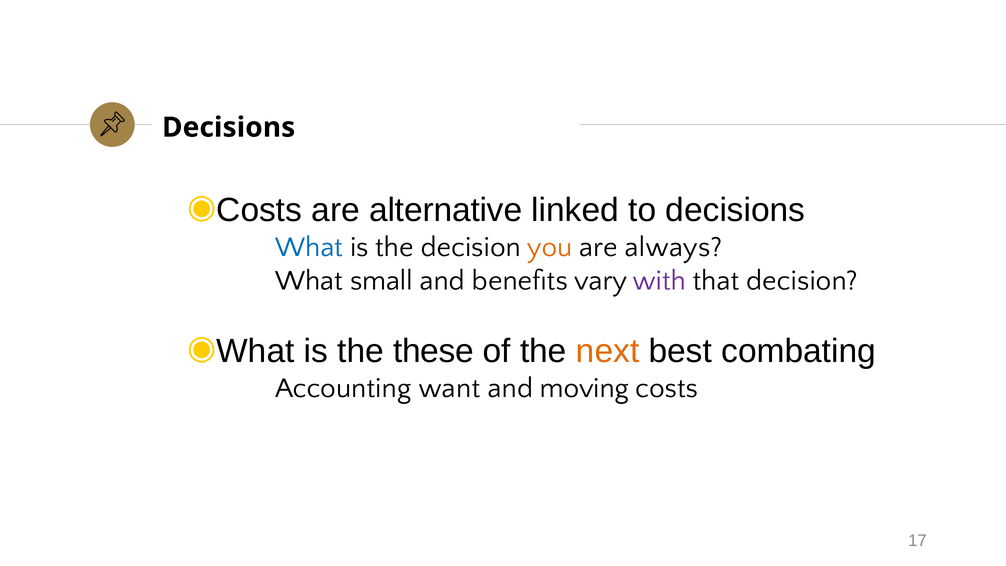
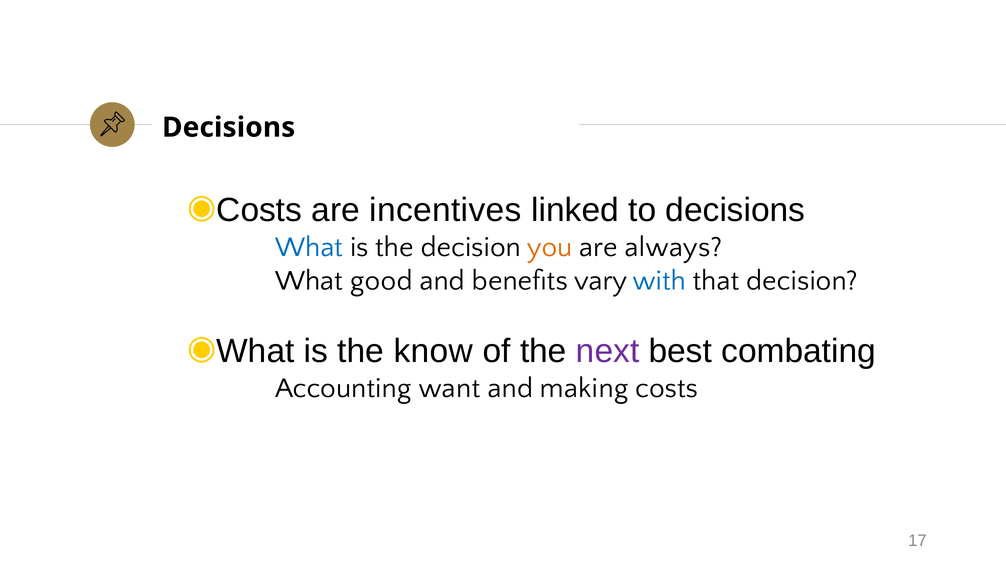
alternative: alternative -> incentives (445, 210)
small: small -> good (381, 280)
with colour: purple -> blue (660, 280)
these: these -> know (433, 351)
next colour: orange -> purple (608, 351)
moving: moving -> making (584, 388)
